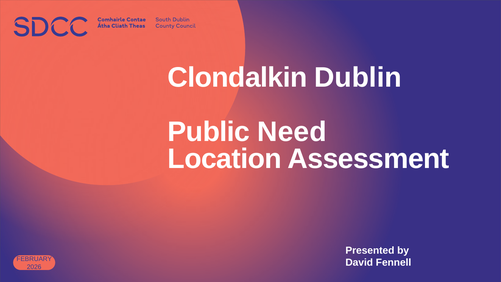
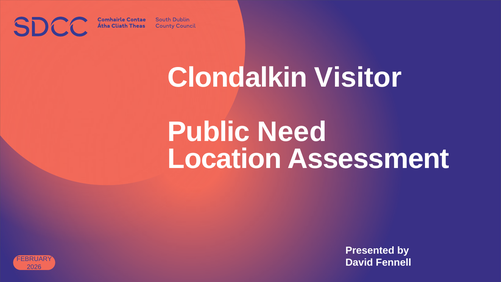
Dublin: Dublin -> Visitor (358, 78)
